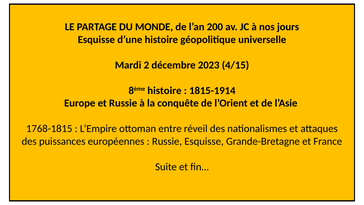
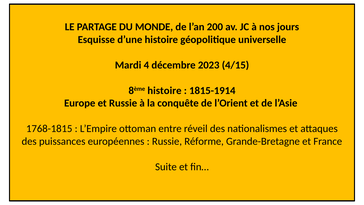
2: 2 -> 4 (146, 65)
Russie Esquisse: Esquisse -> Réforme (204, 141)
